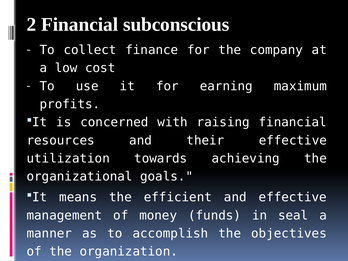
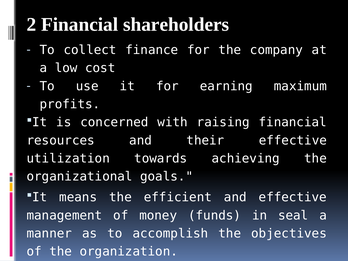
subconscious: subconscious -> shareholders (176, 24)
